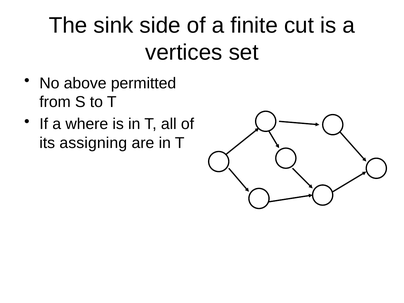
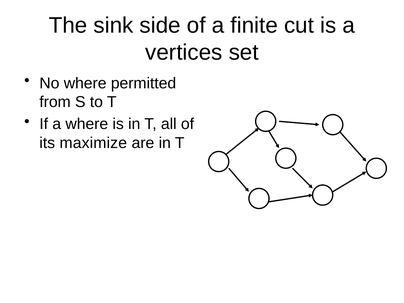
No above: above -> where (85, 83)
assigning: assigning -> maximize (93, 143)
